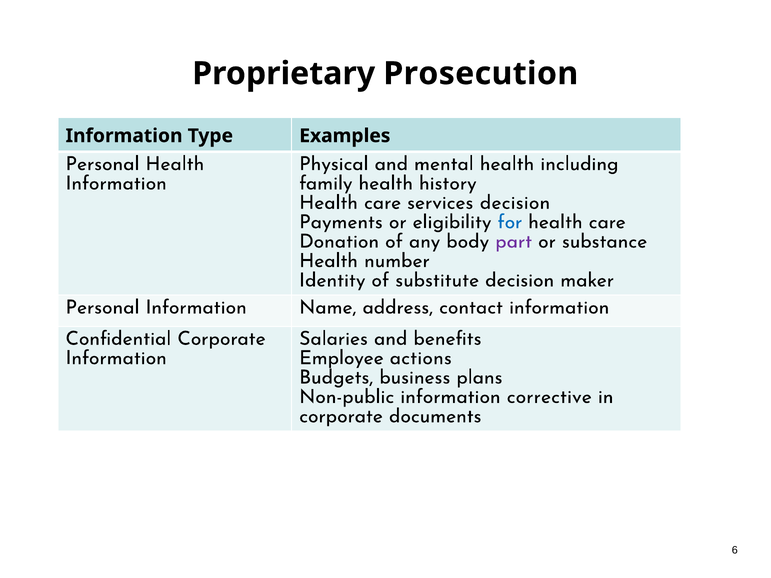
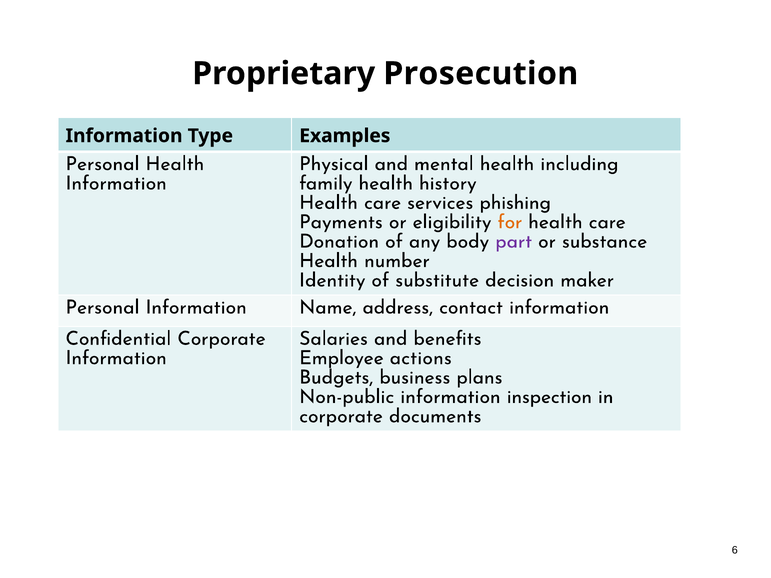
services decision: decision -> phishing (515, 203)
for colour: blue -> orange (510, 222)
corrective: corrective -> inspection (549, 397)
